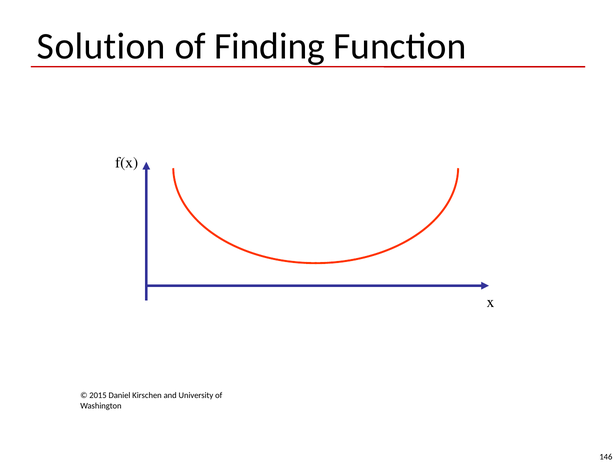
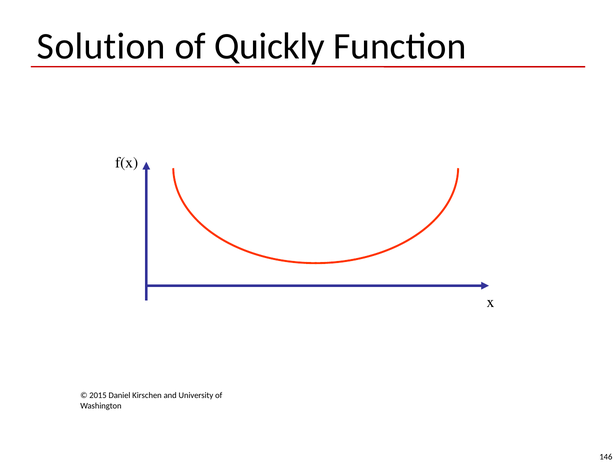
Finding: Finding -> Quickly (270, 46)
